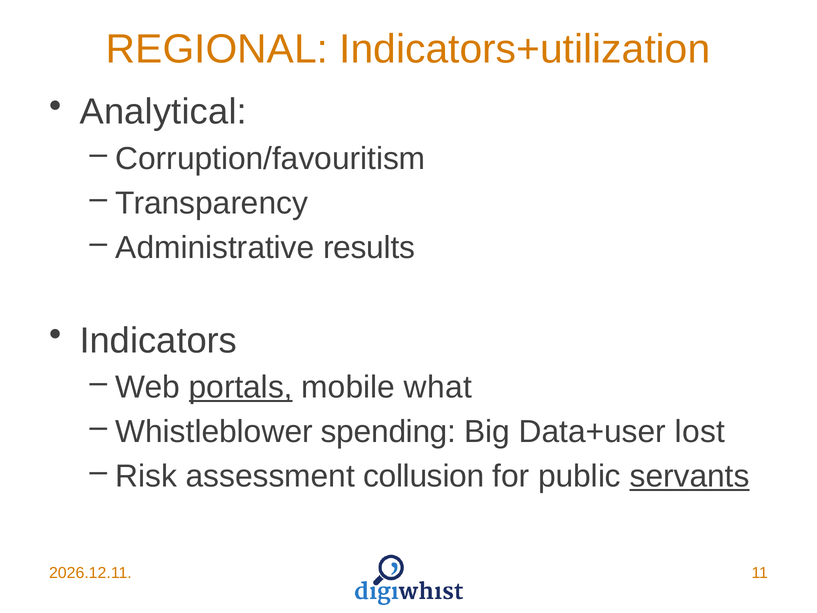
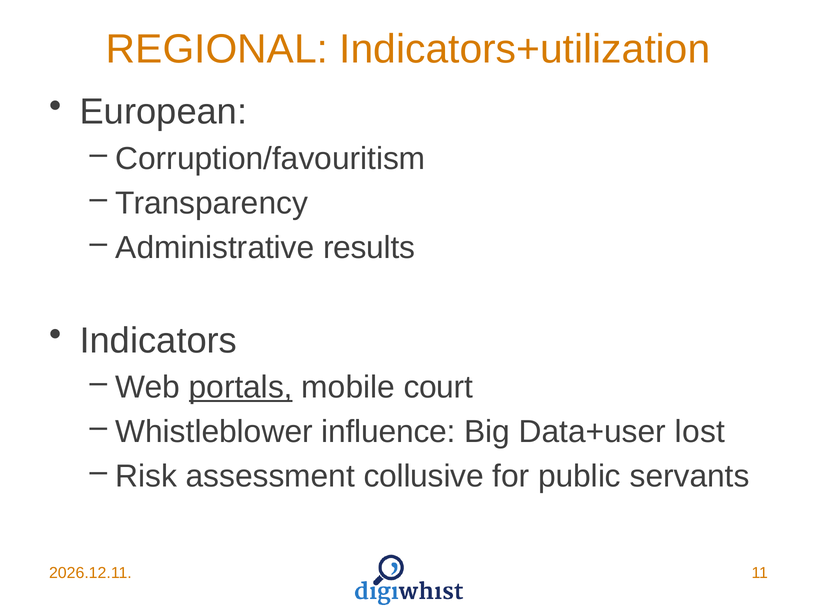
Analytical: Analytical -> European (163, 112)
what: what -> court (438, 387)
spending: spending -> influence (388, 432)
collusion: collusion -> collusive (424, 476)
servants underline: present -> none (690, 476)
